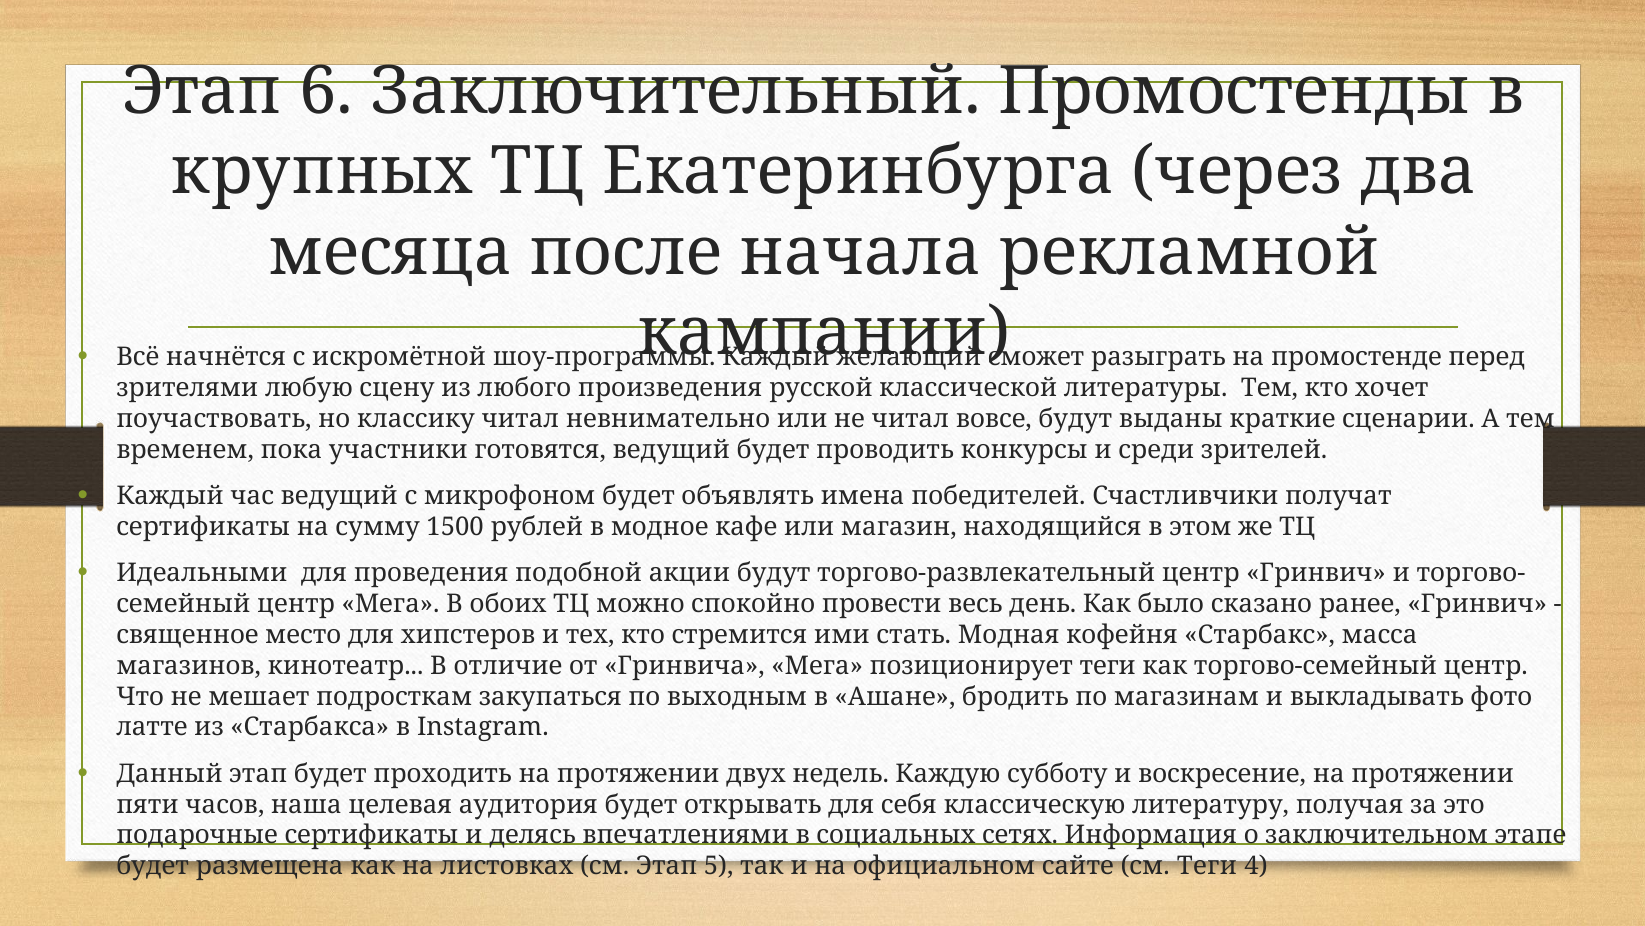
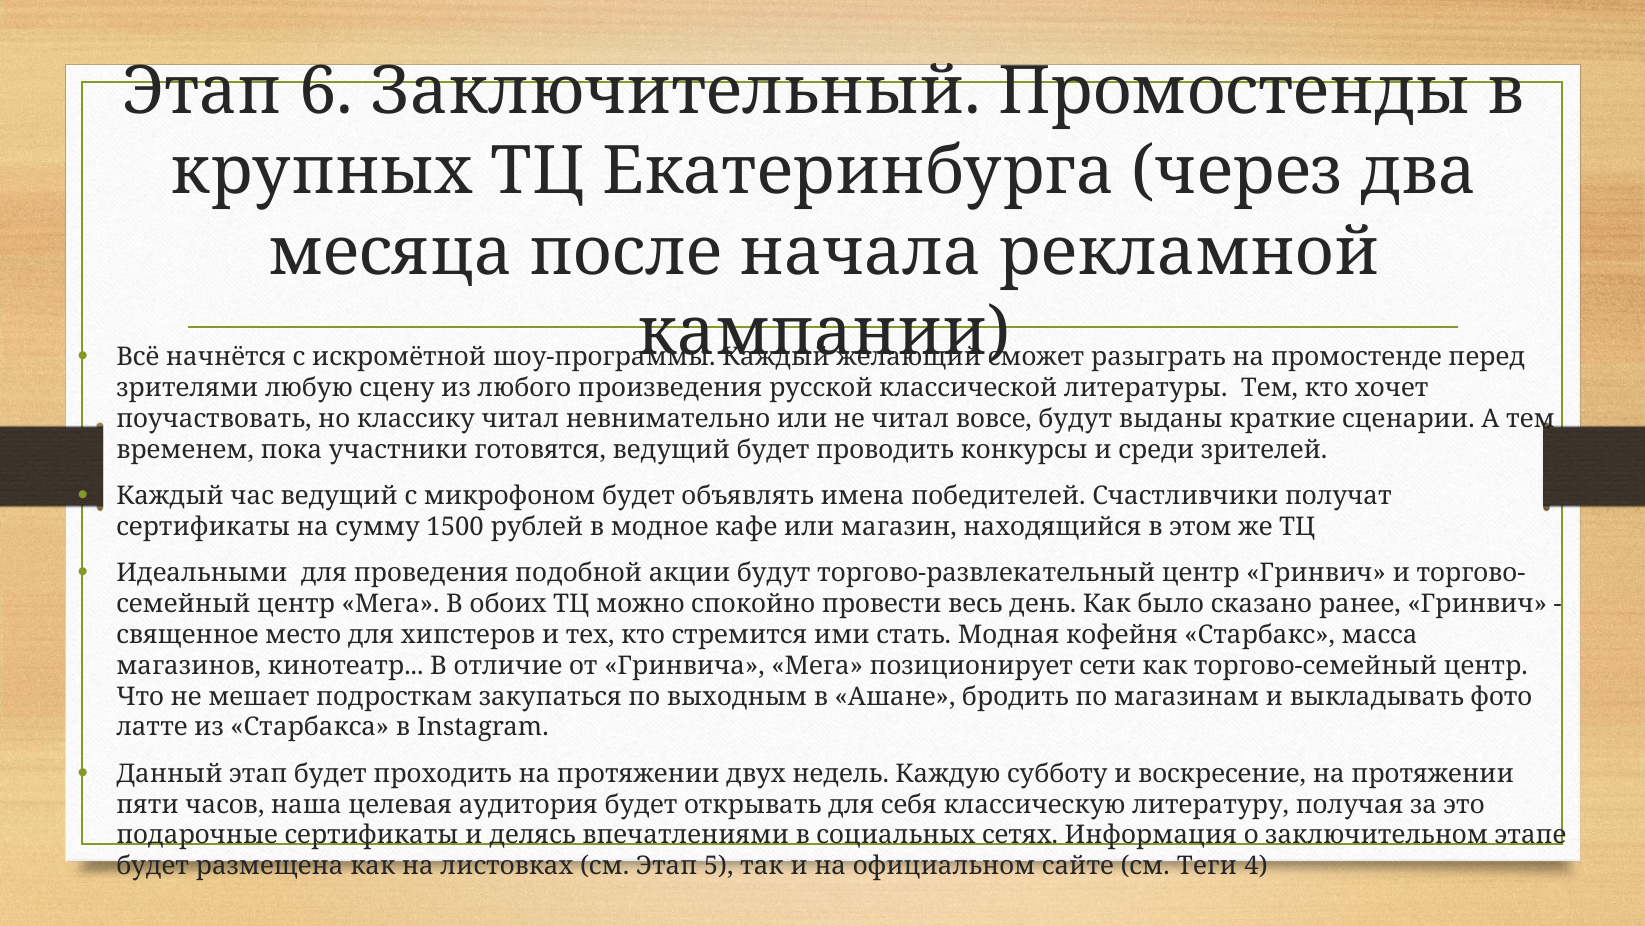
позиционирует теги: теги -> сети (1108, 665)
